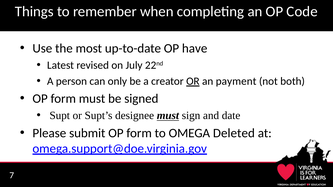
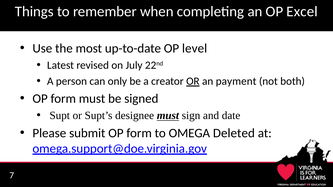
Code: Code -> Excel (302, 12)
have: have -> level (195, 48)
